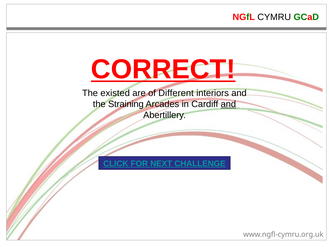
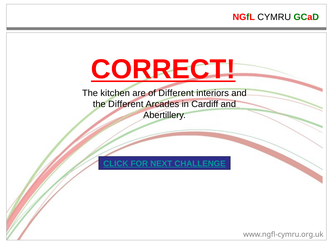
existed: existed -> kitchen (115, 93)
the Straining: Straining -> Different (126, 104)
and underline: present -> none (228, 104)
